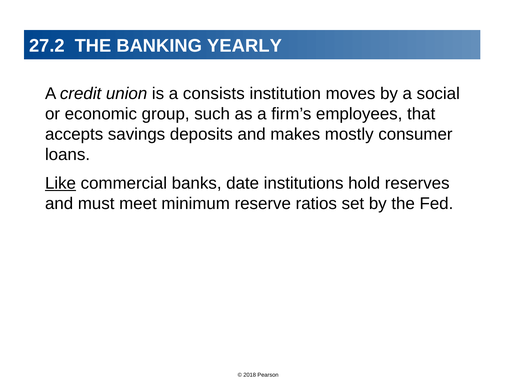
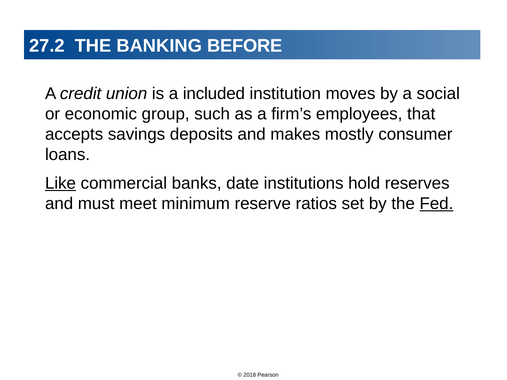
YEARLY: YEARLY -> BEFORE (245, 46)
consists: consists -> included (214, 94)
Fed underline: none -> present (436, 204)
